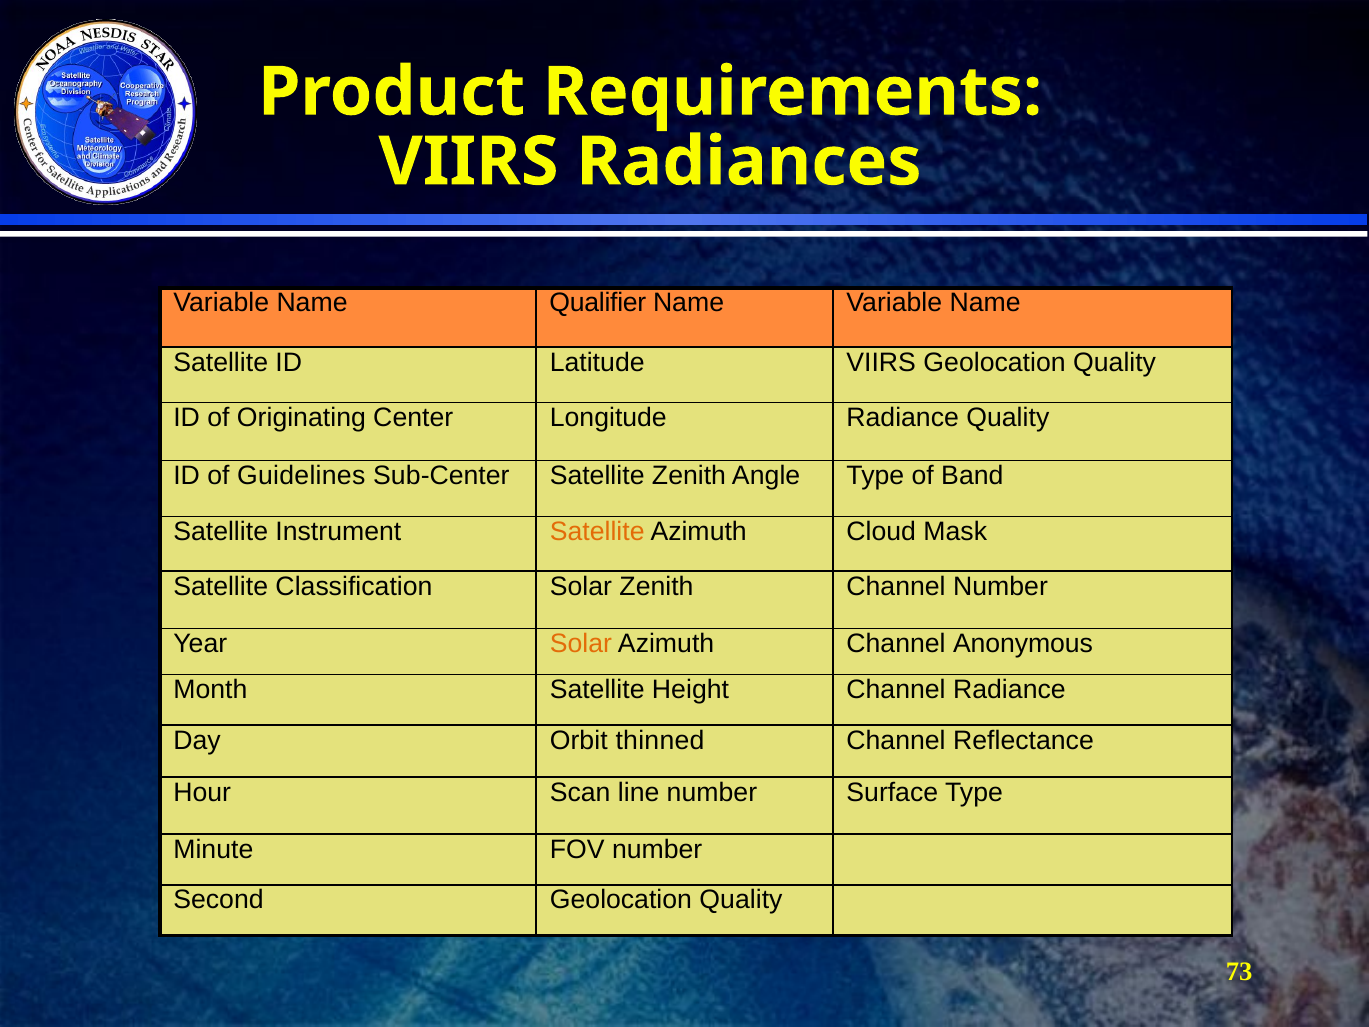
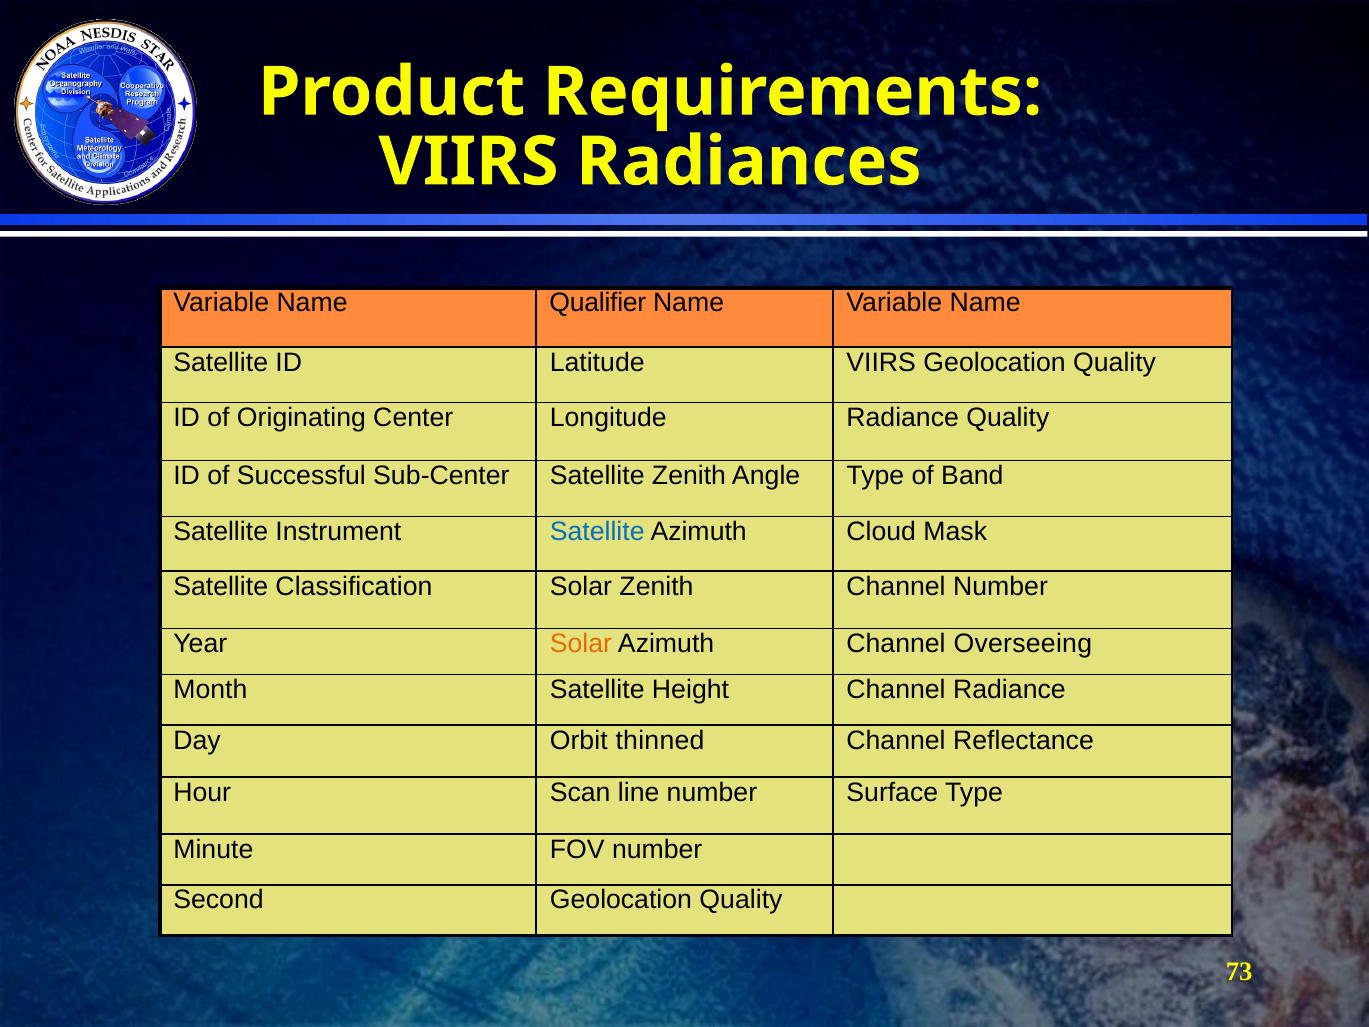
Guidelines: Guidelines -> Successful (301, 476)
Satellite colour: orange -> blue (597, 532)
Anonymous: Anonymous -> Overseeing (1023, 644)
